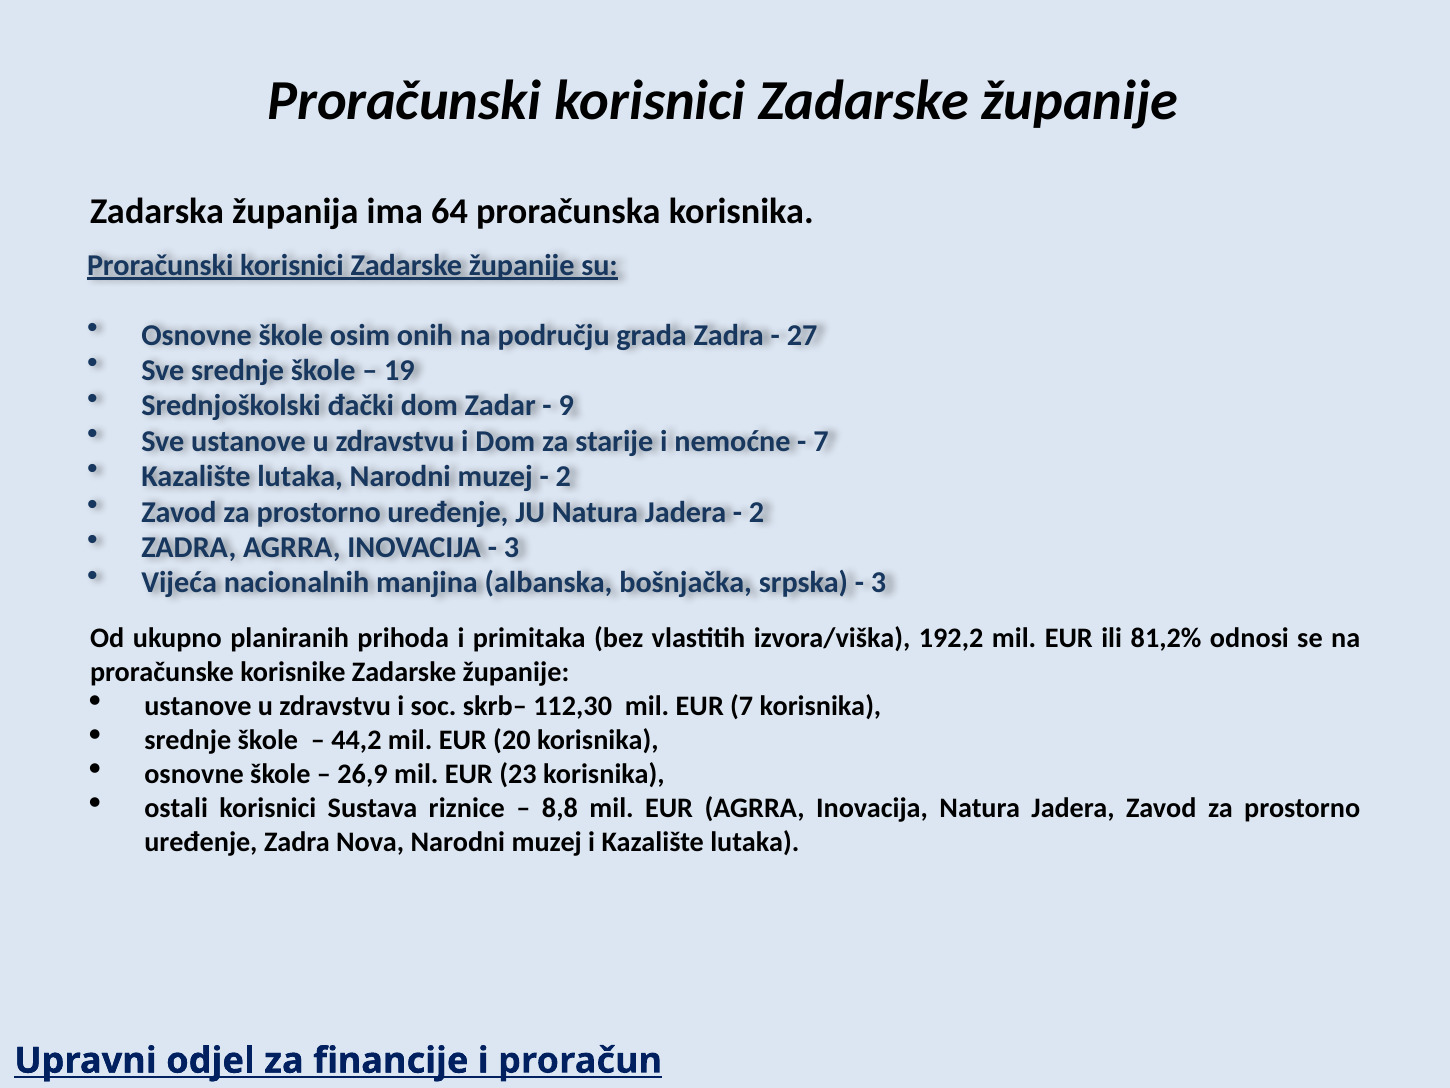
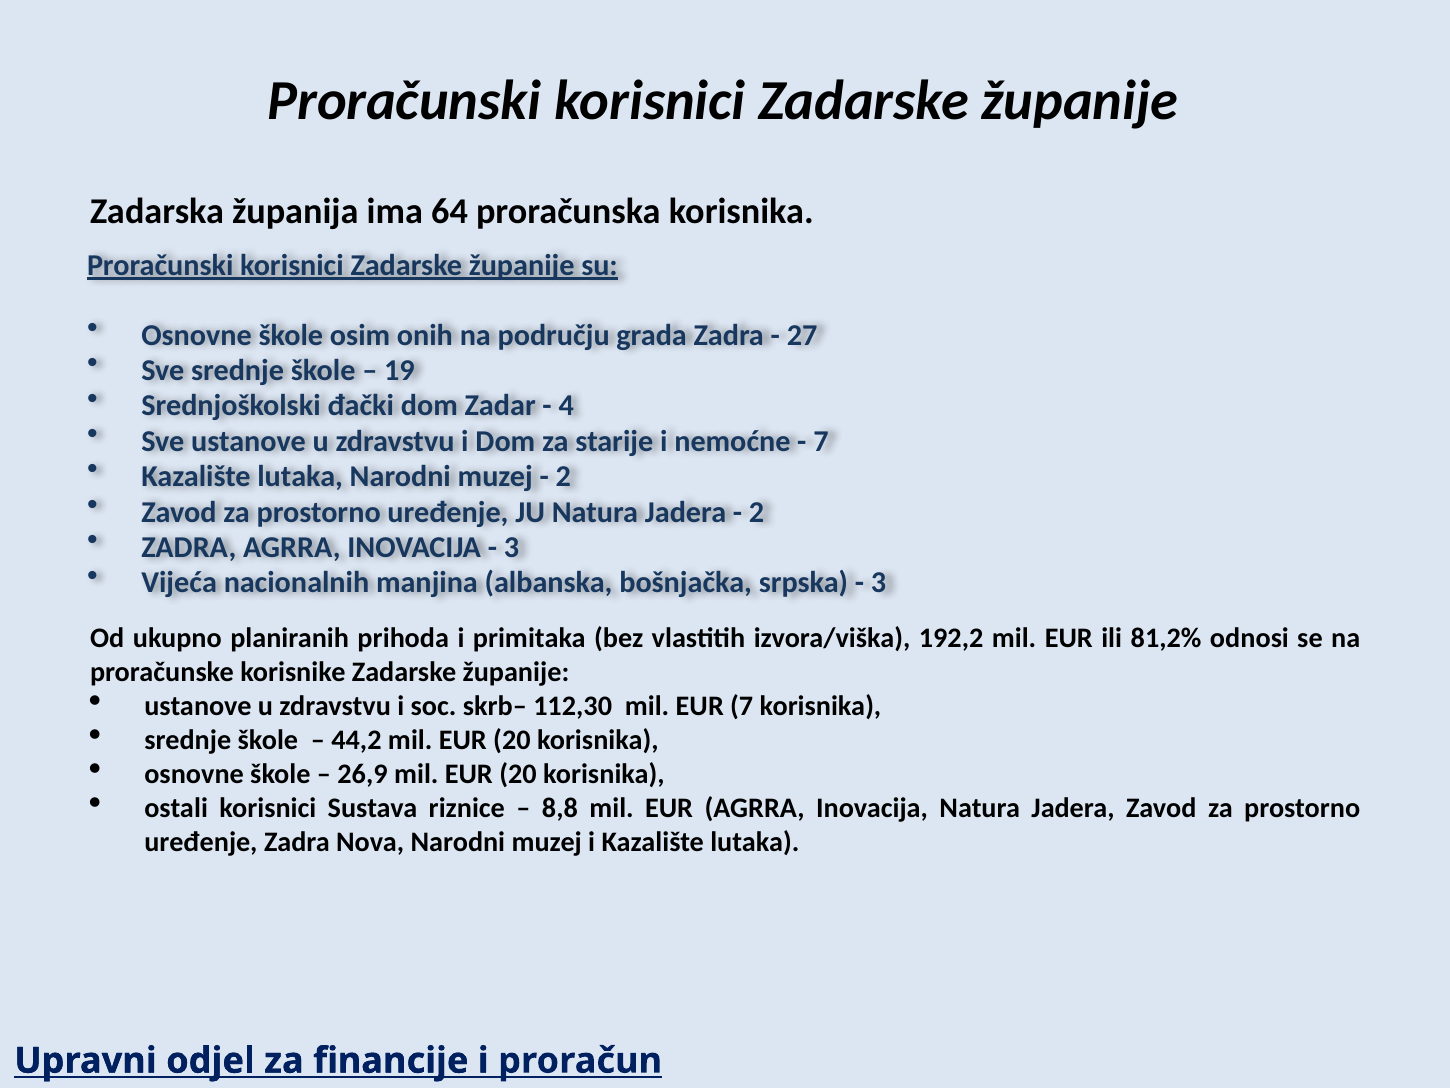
9: 9 -> 4 (566, 406)
26,9 mil EUR 23: 23 -> 20 (518, 774)
